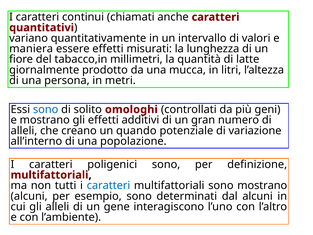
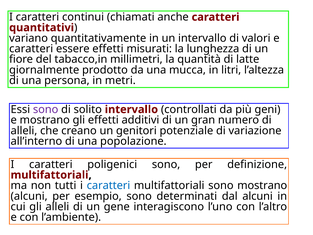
maniera: maniera -> caratteri (31, 49)
sono colour: blue -> purple (46, 109)
solito omologhi: omologhi -> intervallo (131, 109)
quando: quando -> genitori (136, 130)
